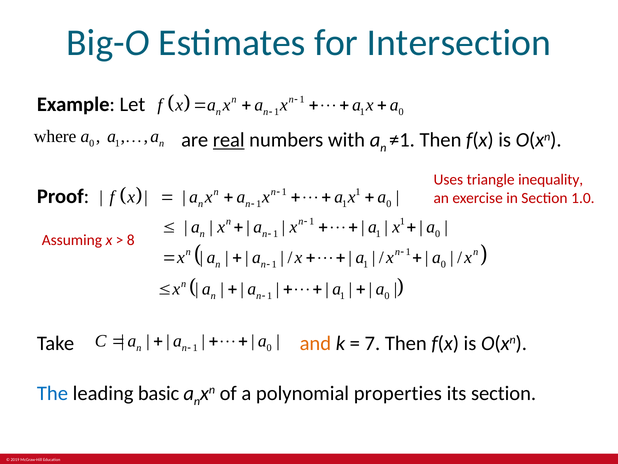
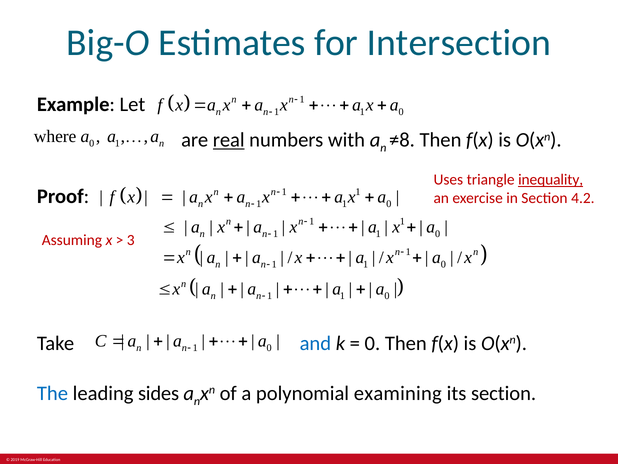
≠1: ≠1 -> ≠8 (402, 140)
inequality underline: none -> present (551, 179)
1.0: 1.0 -> 4.2 (583, 198)
8: 8 -> 3 (131, 240)
and colour: orange -> blue (315, 343)
7: 7 -> 0 (372, 343)
basic: basic -> sides (159, 393)
properties: properties -> examining (398, 393)
